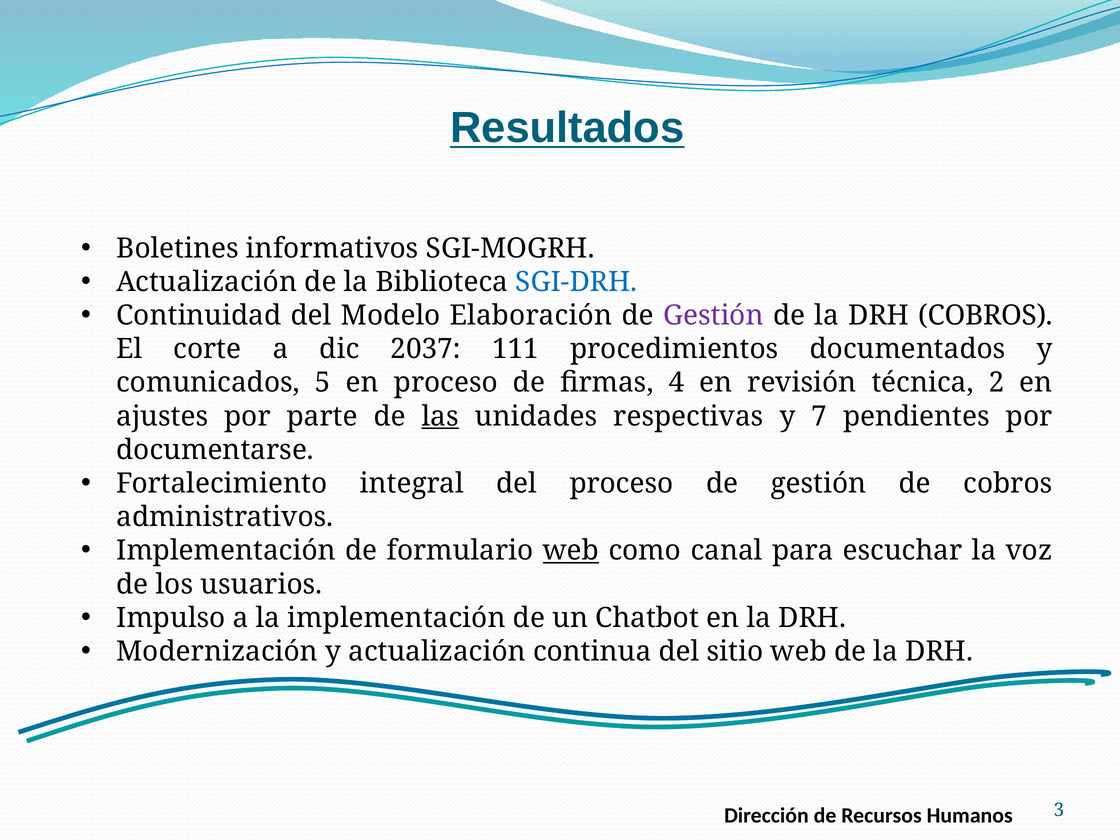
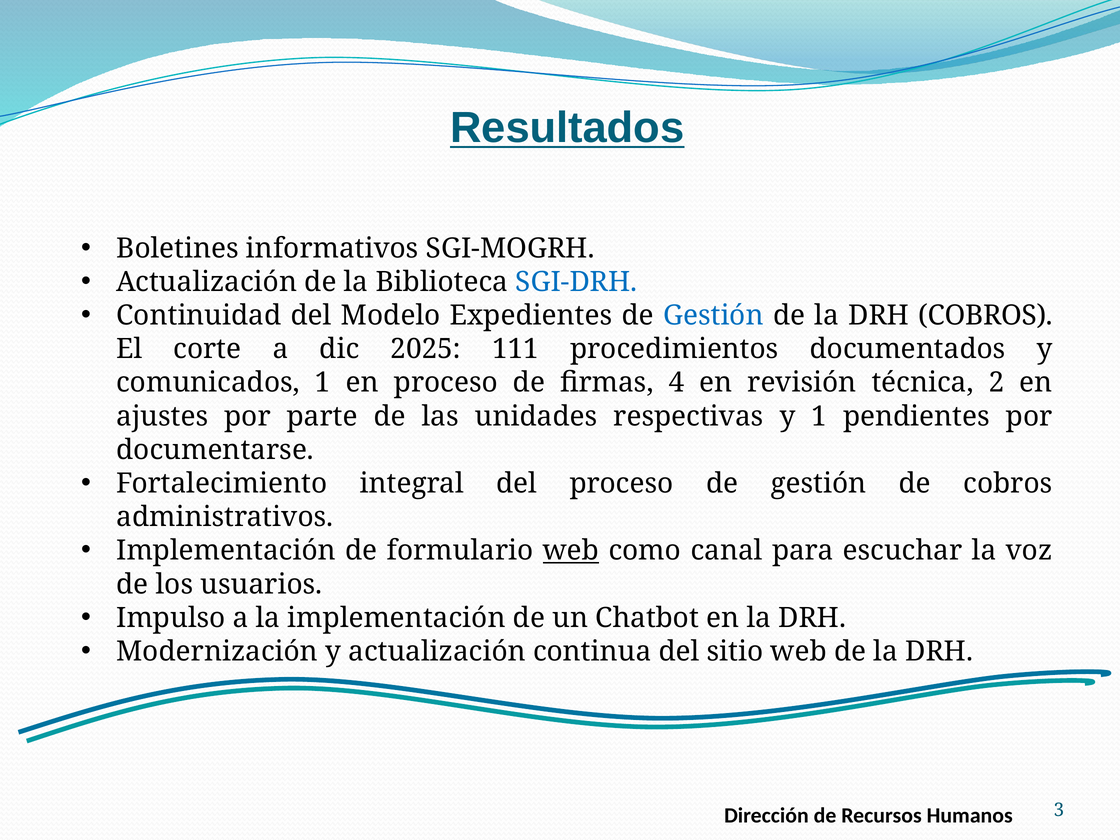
Elaboración: Elaboración -> Expedientes (531, 316)
Gestión colour: purple -> blue (713, 316)
2037: 2037 -> 2025 (426, 349)
comunicados 5: 5 -> 1 (323, 383)
las underline: present -> none (440, 416)
y 7: 7 -> 1 (819, 416)
